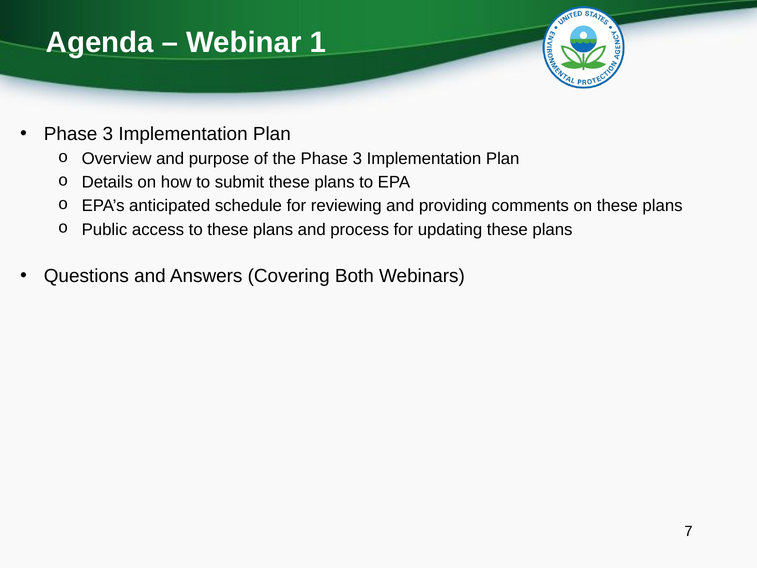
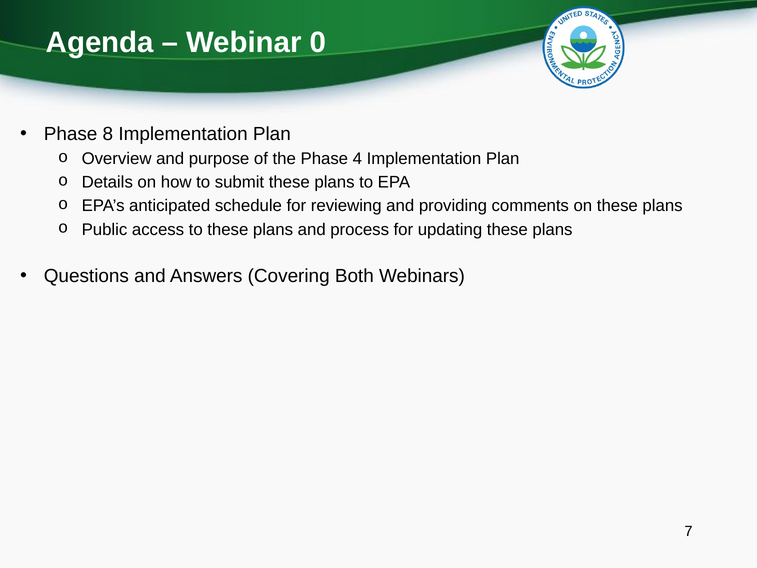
1: 1 -> 0 (318, 42)
3: 3 -> 8 (108, 134)
the Phase 3: 3 -> 4 (357, 159)
